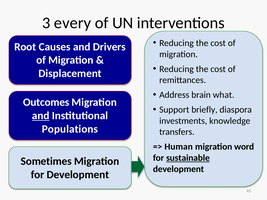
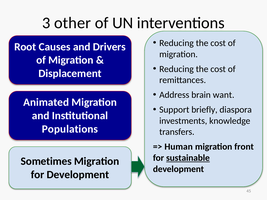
every: every -> other (73, 23)
what: what -> want (224, 95)
Outcomes: Outcomes -> Animated (46, 102)
and underline: present -> none (41, 116)
word: word -> front (244, 147)
